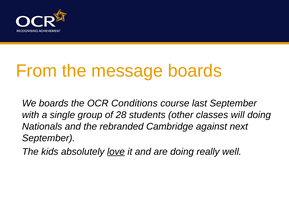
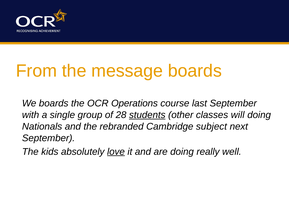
Conditions: Conditions -> Operations (135, 103)
students underline: none -> present (147, 115)
against: against -> subject (211, 126)
